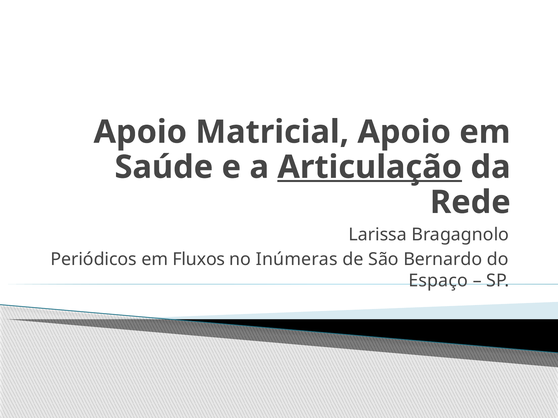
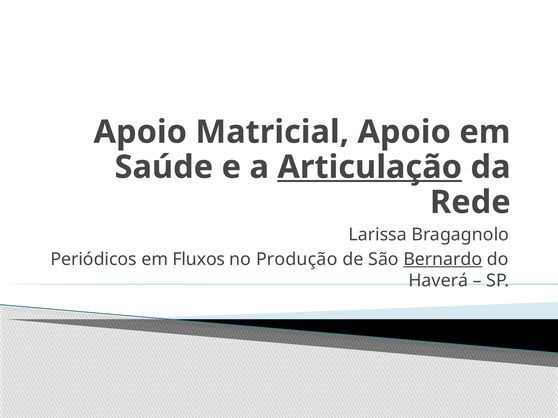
Inúmeras: Inúmeras -> Produção (297, 260)
Bernardo underline: none -> present (443, 260)
Espaço: Espaço -> Haverá (438, 281)
